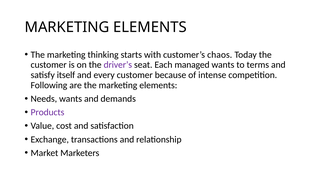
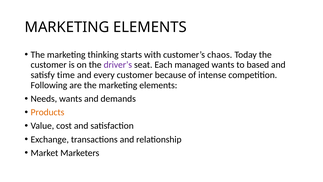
terms: terms -> based (258, 65)
itself: itself -> time (66, 75)
Products colour: purple -> orange (47, 112)
